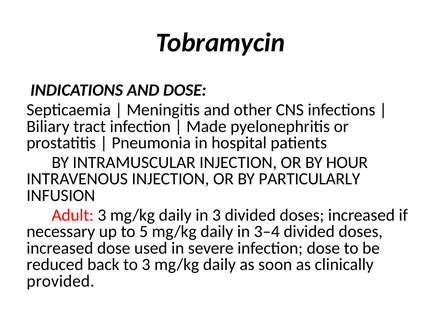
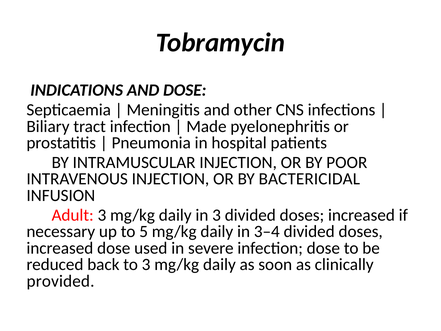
HOUR: HOUR -> POOR (347, 162)
PARTICULARLY: PARTICULARLY -> BACTERICIDAL (309, 179)
